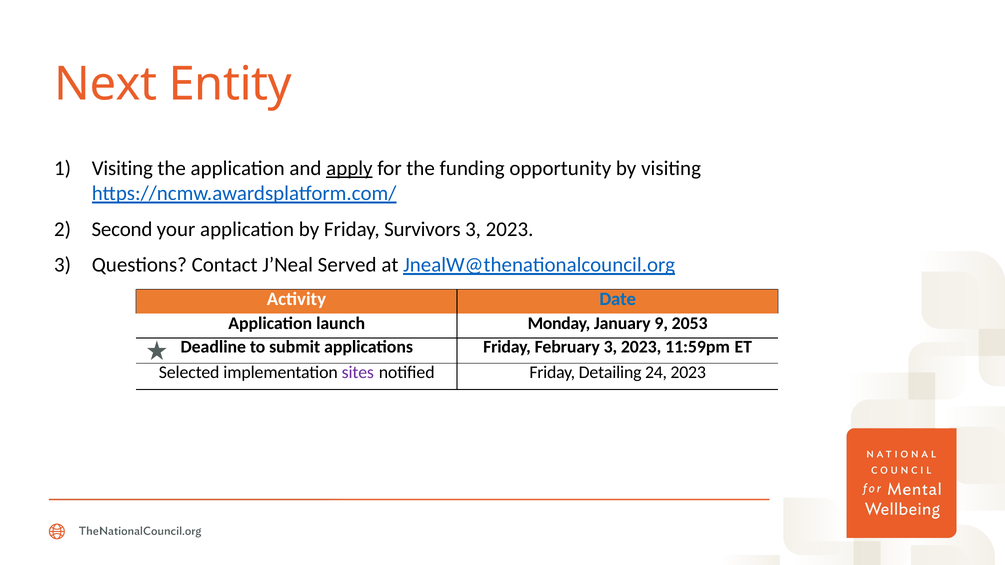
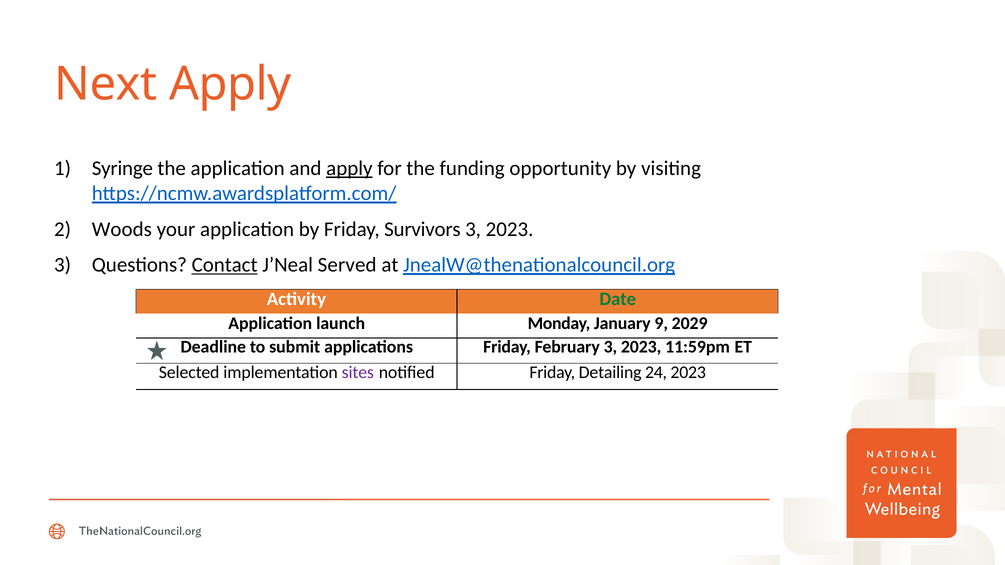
Next Entity: Entity -> Apply (230, 84)
Visiting: Visiting -> Syringe (122, 168)
Second: Second -> Woods (122, 230)
Contact underline: none -> present (225, 265)
Date colour: blue -> green (618, 299)
2053: 2053 -> 2029 (690, 323)
